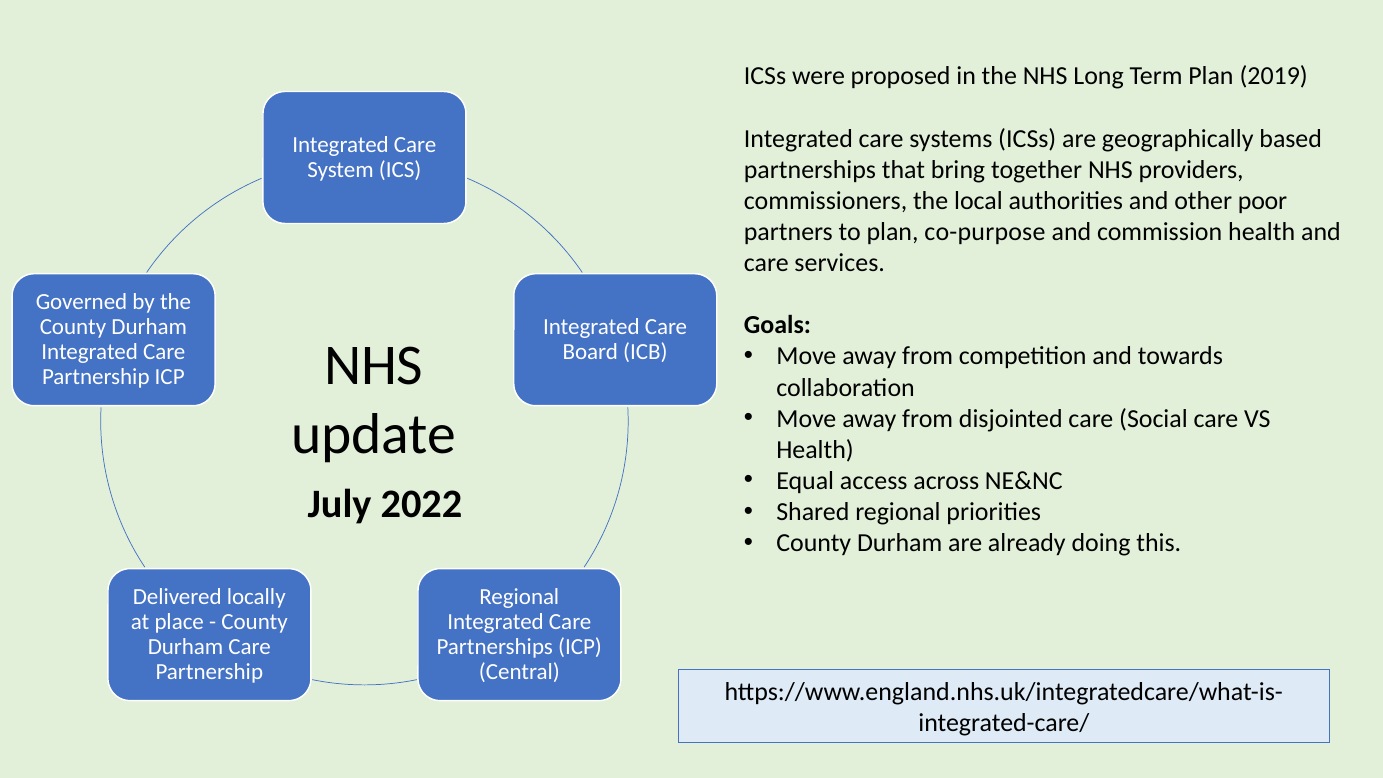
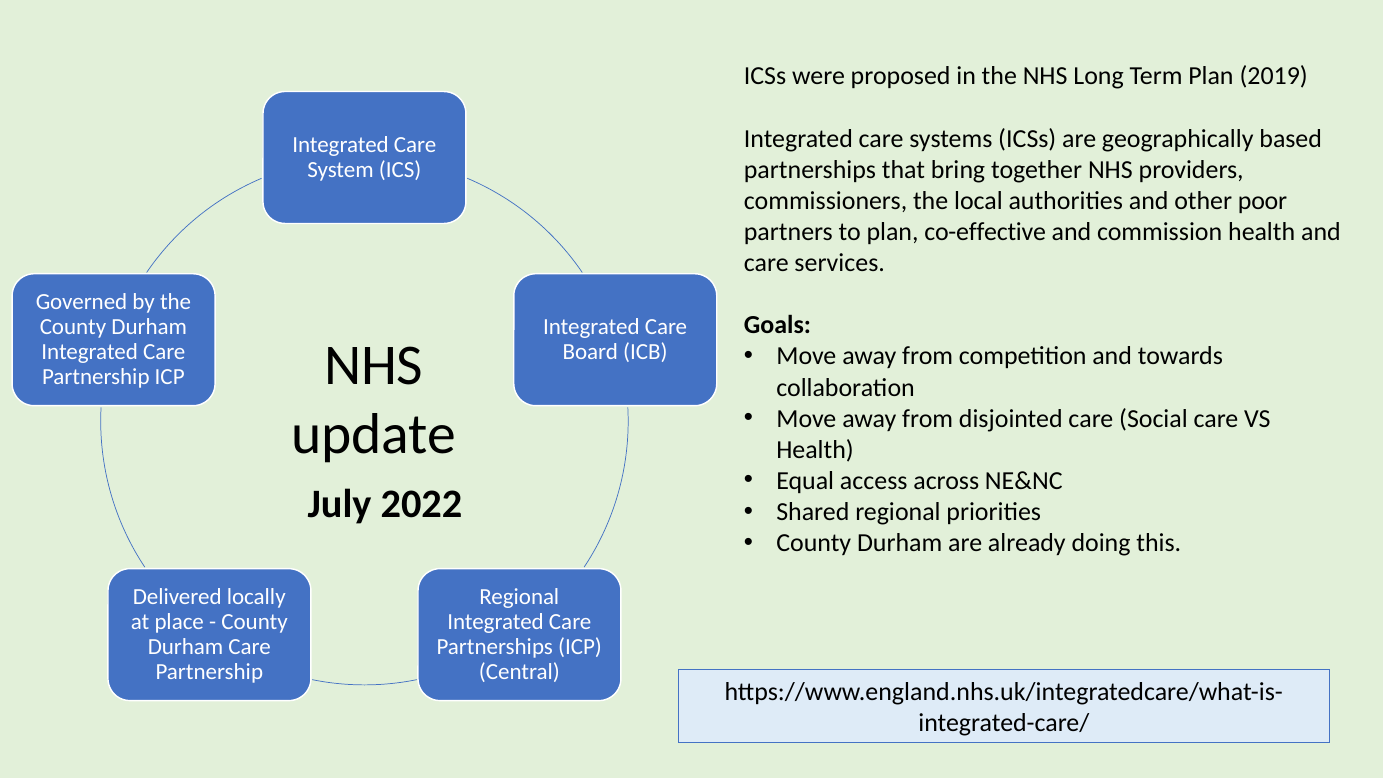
co-purpose: co-purpose -> co-effective (985, 232)
